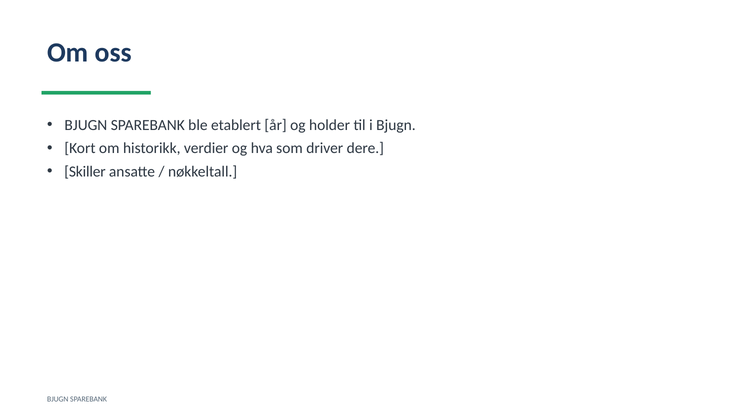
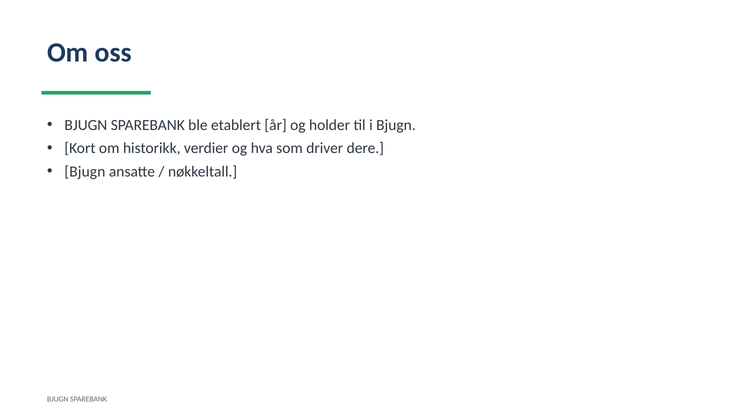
Skiller: Skiller -> Bjugn (85, 172)
